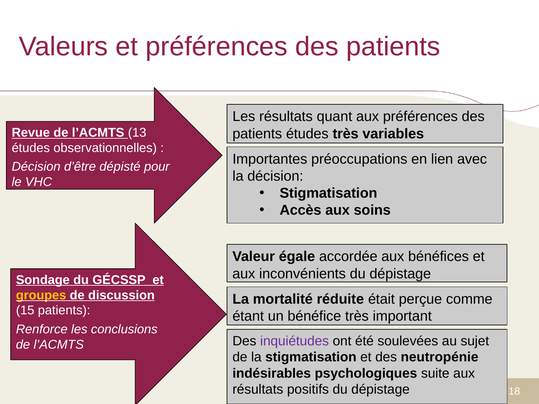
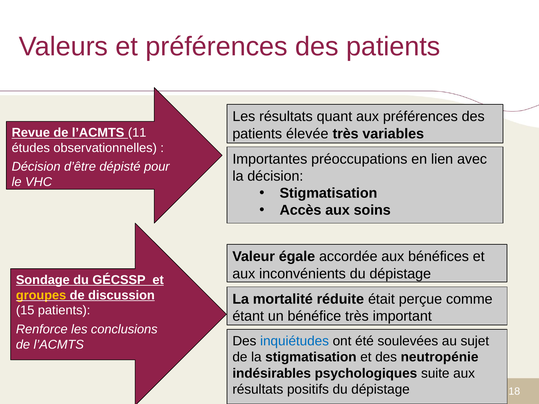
13: 13 -> 11 (137, 133)
patients études: études -> élevée (307, 134)
inquiétudes colour: purple -> blue (295, 341)
